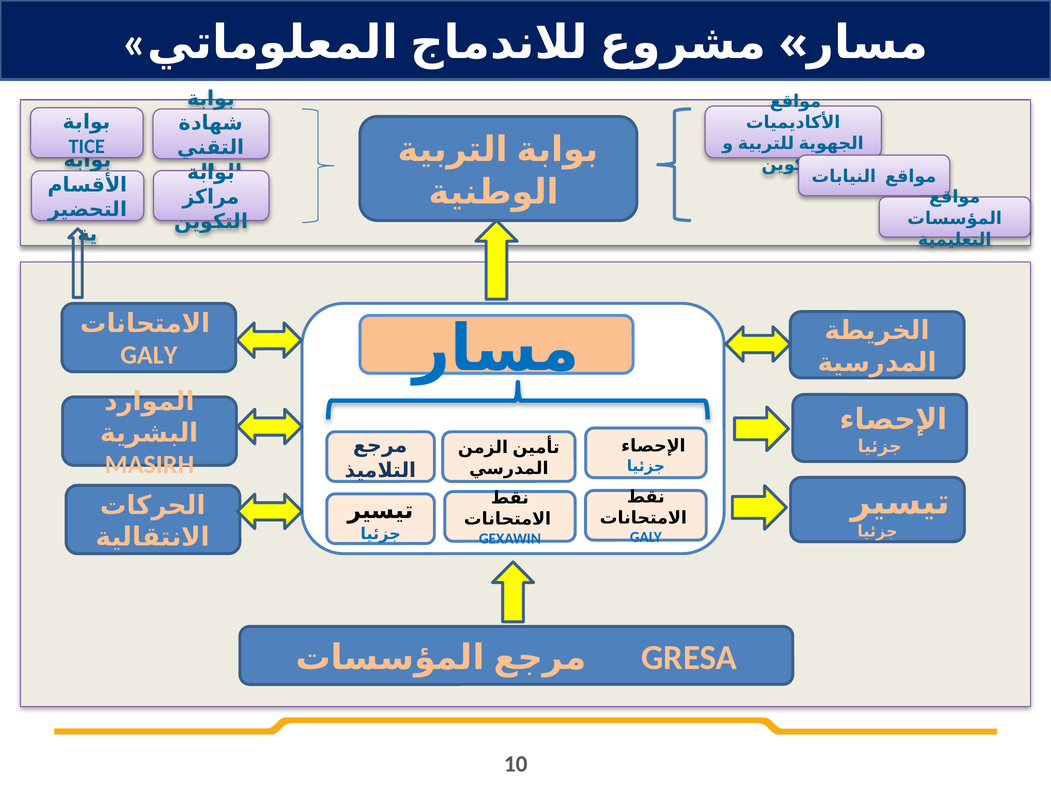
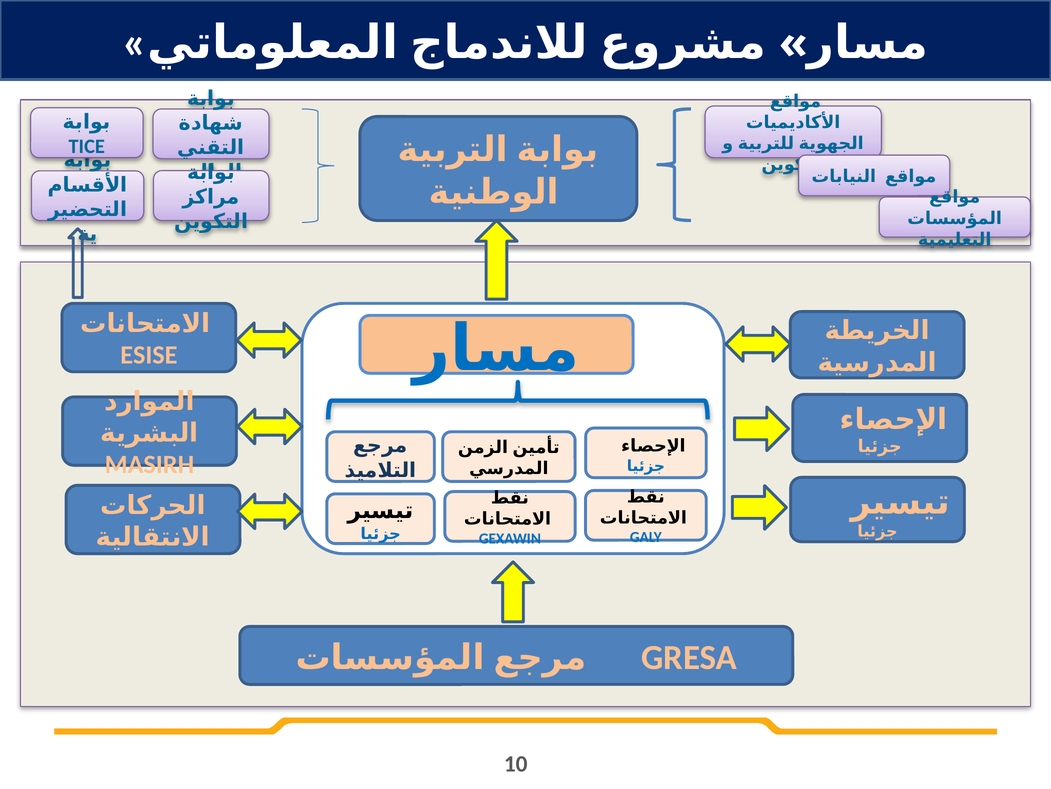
GALY: GALY -> ESISE (149, 355)
